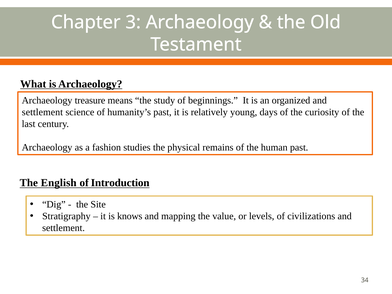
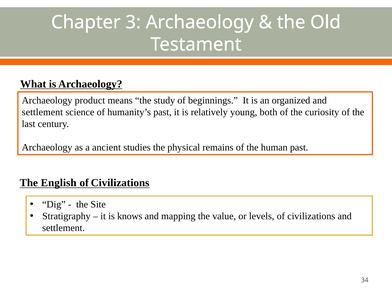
treasure: treasure -> product (90, 100)
days: days -> both (269, 112)
fashion: fashion -> ancient (107, 147)
Introduction: Introduction -> Civilizations (120, 183)
